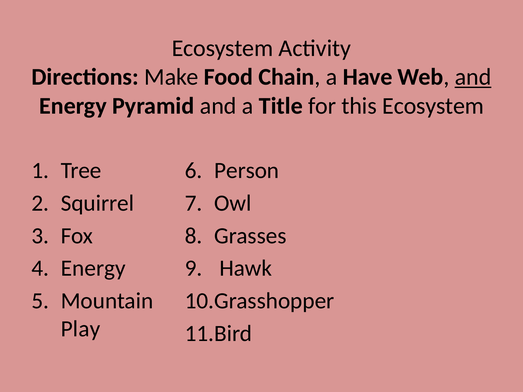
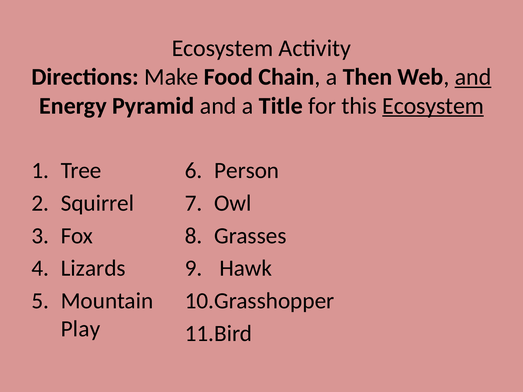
Have: Have -> Then (368, 77)
Ecosystem underline: none -> present (433, 106)
Energy: Energy -> Lizards (93, 268)
